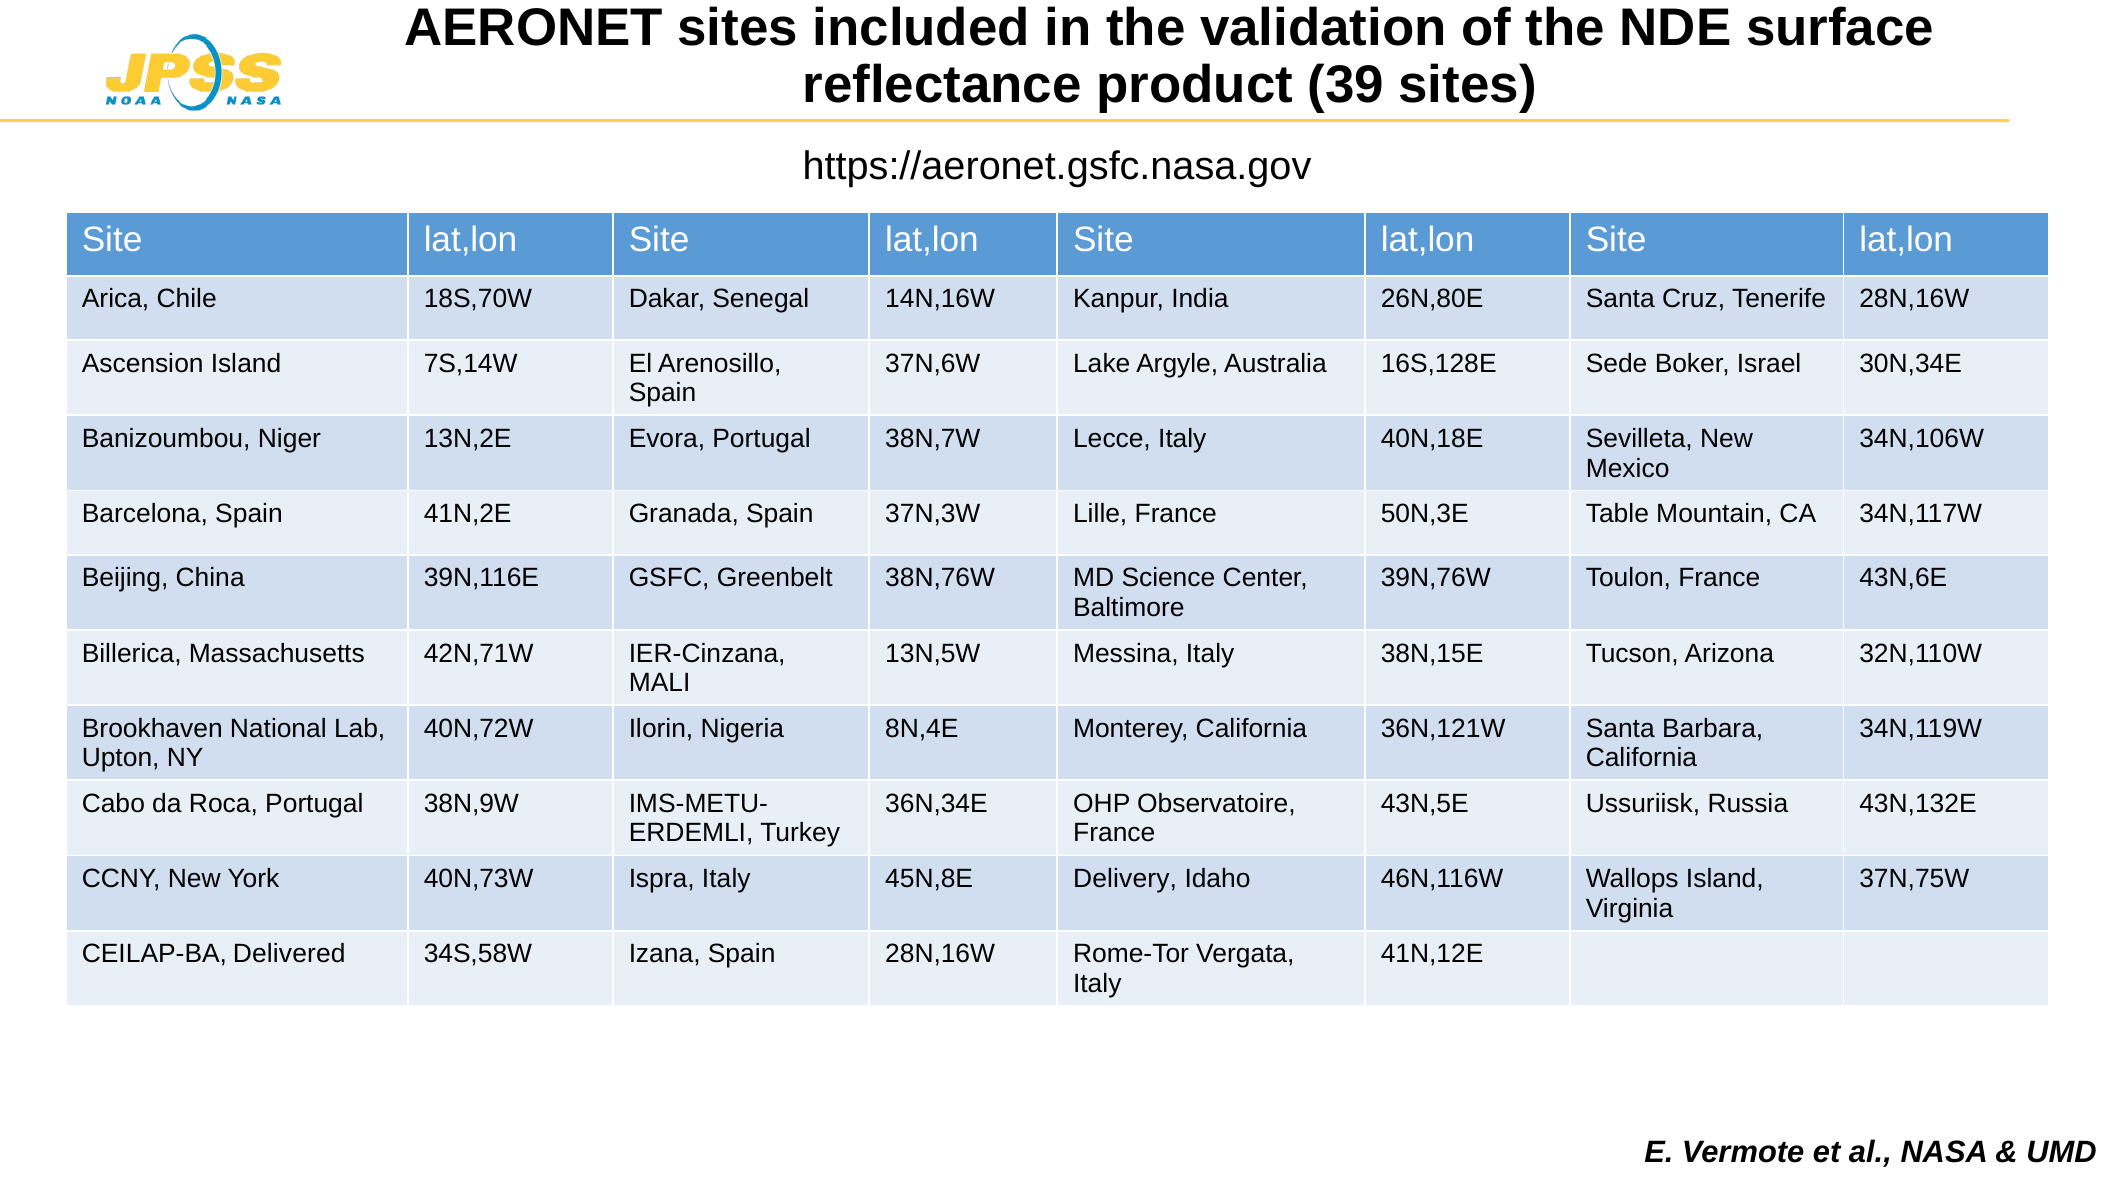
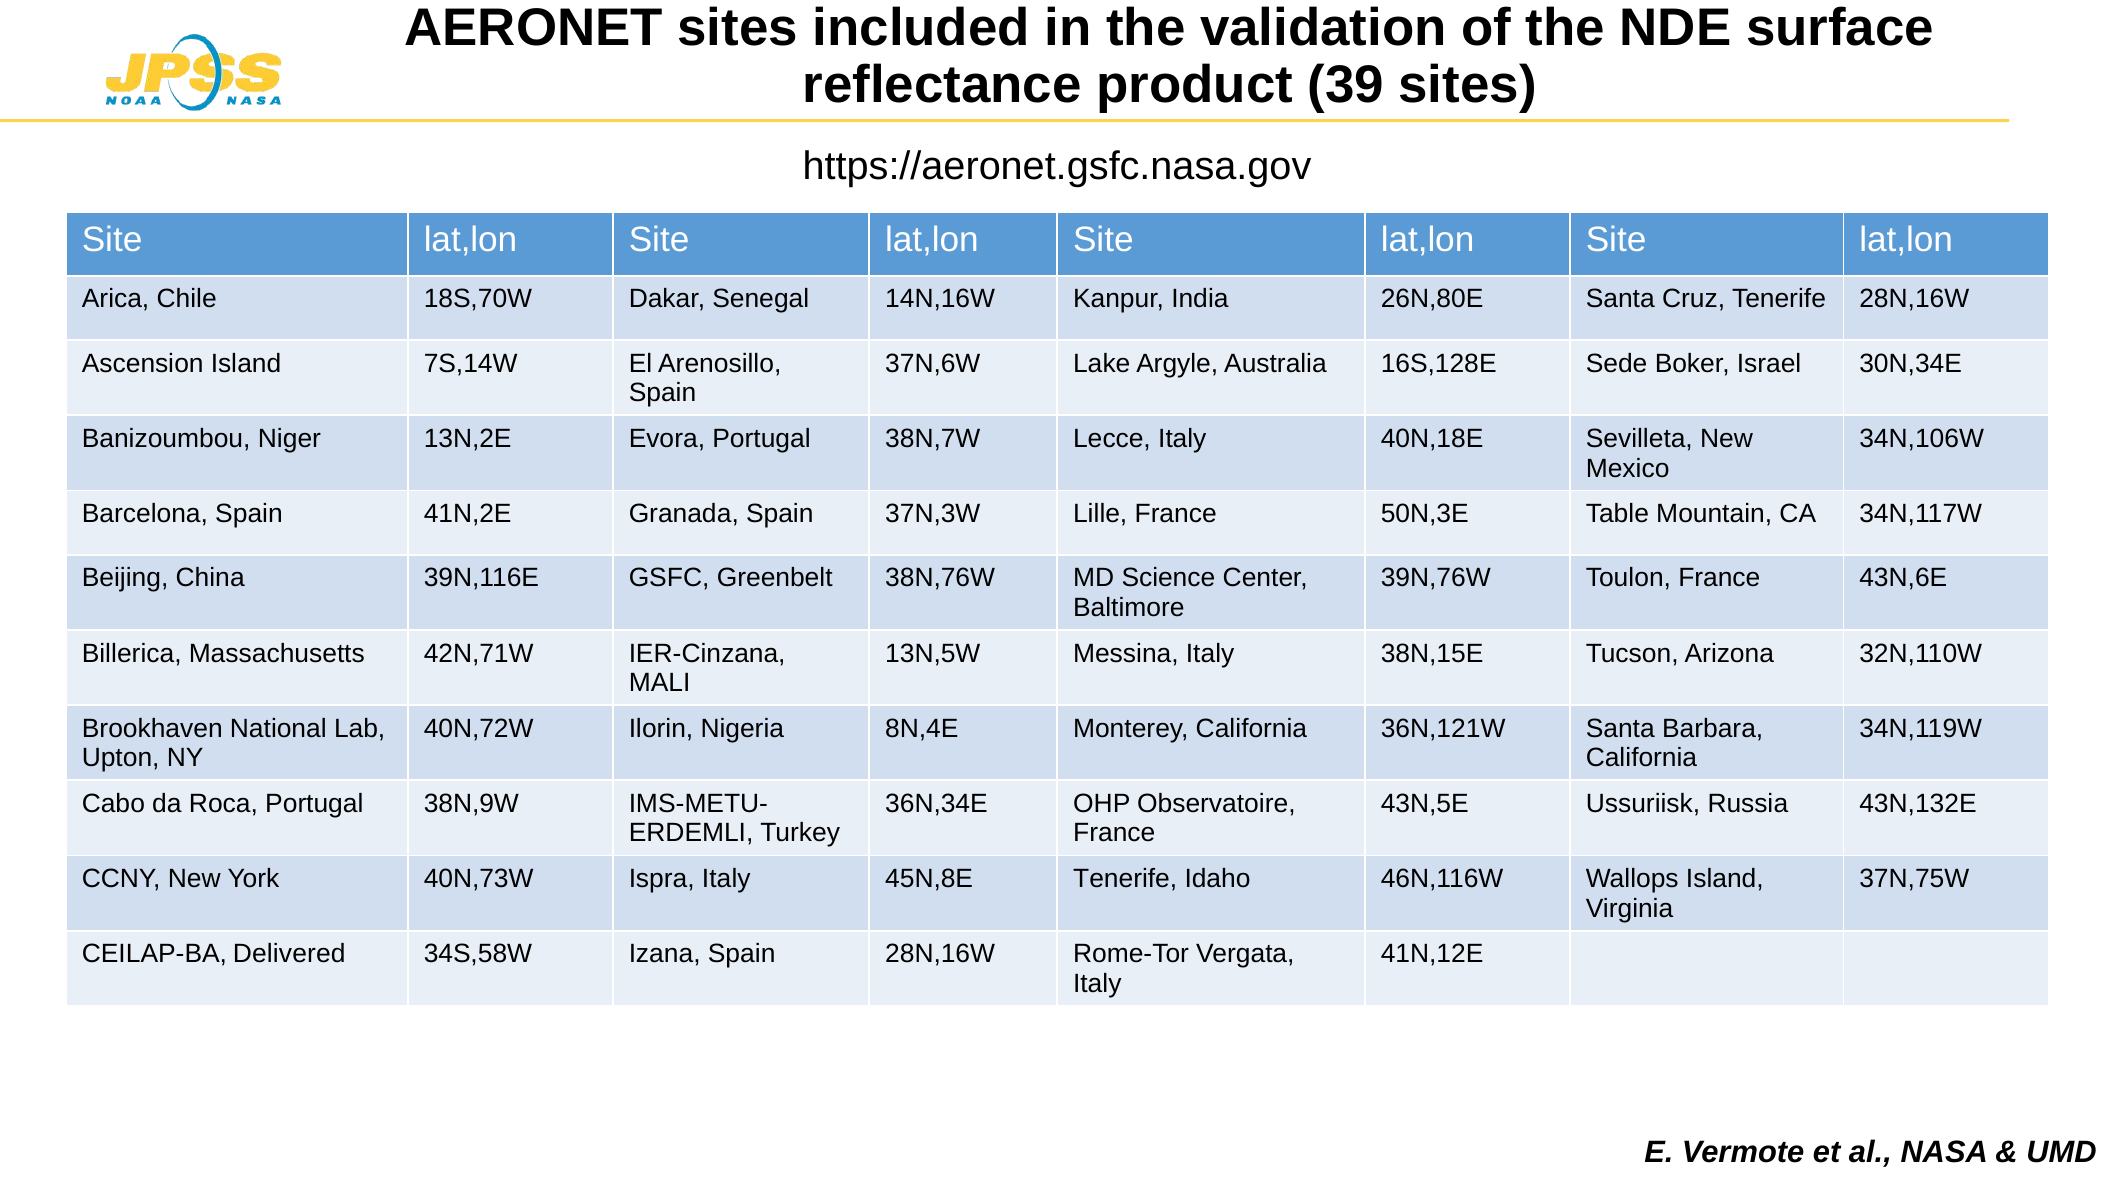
45N,8E Delivery: Delivery -> Tenerife (1125, 879)
